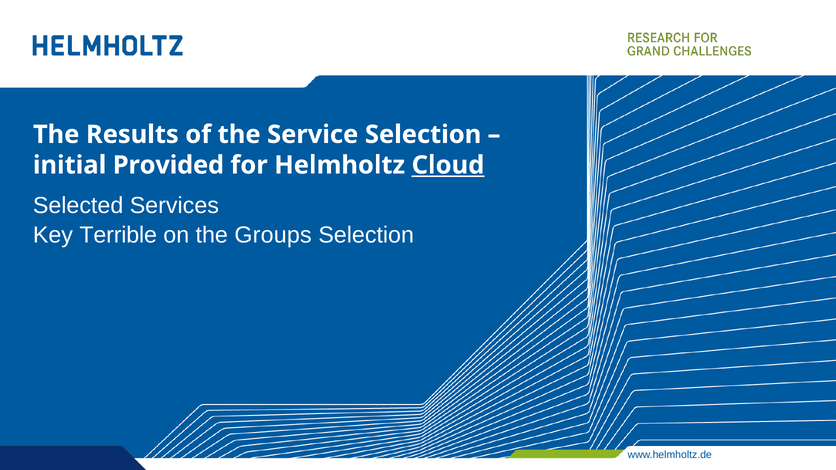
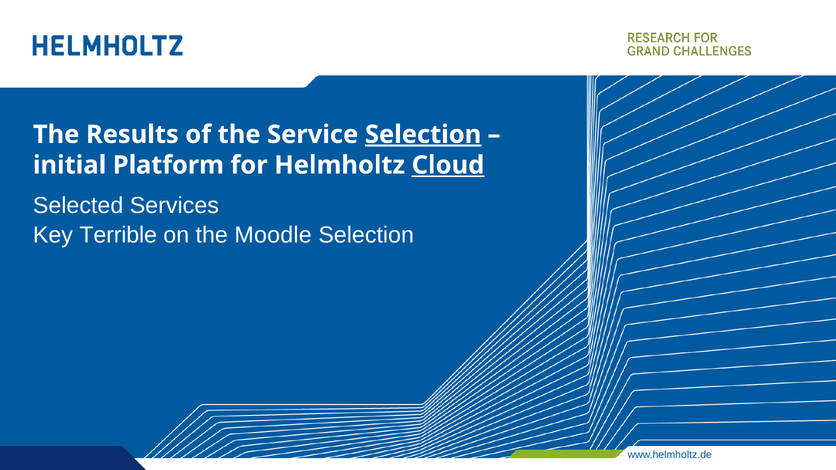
Selection underline: none -> present (423, 135)
Provided: Provided -> Platform (168, 165)
Groups: Groups -> Moodle (273, 235)
